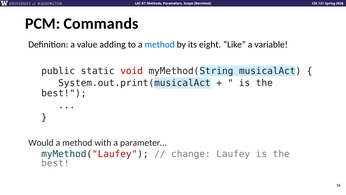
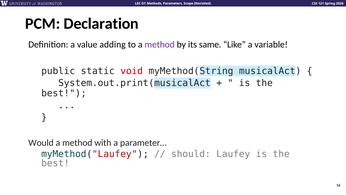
Commands: Commands -> Declaration (101, 24)
method colour: blue -> purple (160, 44)
eight: eight -> same (210, 44)
change: change -> should (191, 154)
